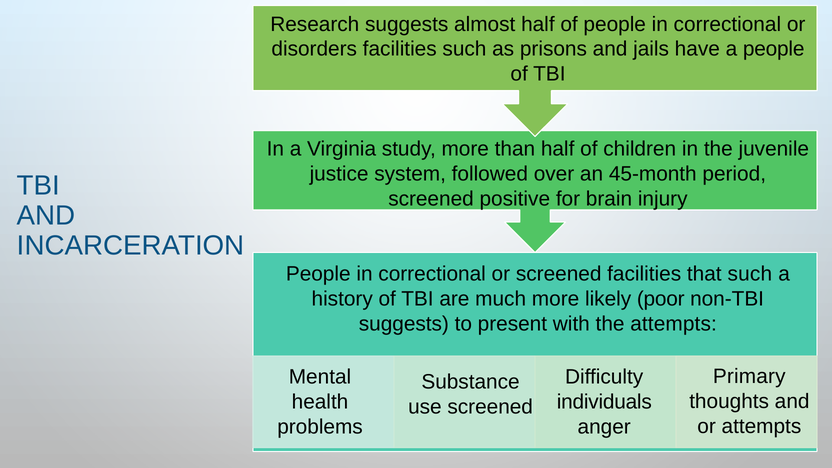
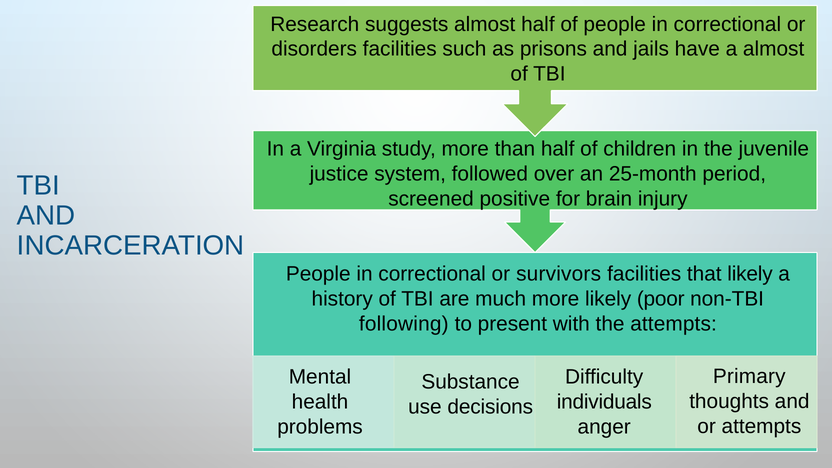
a people: people -> almost (774, 49)
45-month: 45-month -> 25-month (653, 174)
or screened: screened -> survivors (559, 274)
that such: such -> likely (750, 274)
suggests: suggests -> following (404, 324)
use screened: screened -> decisions (490, 407)
